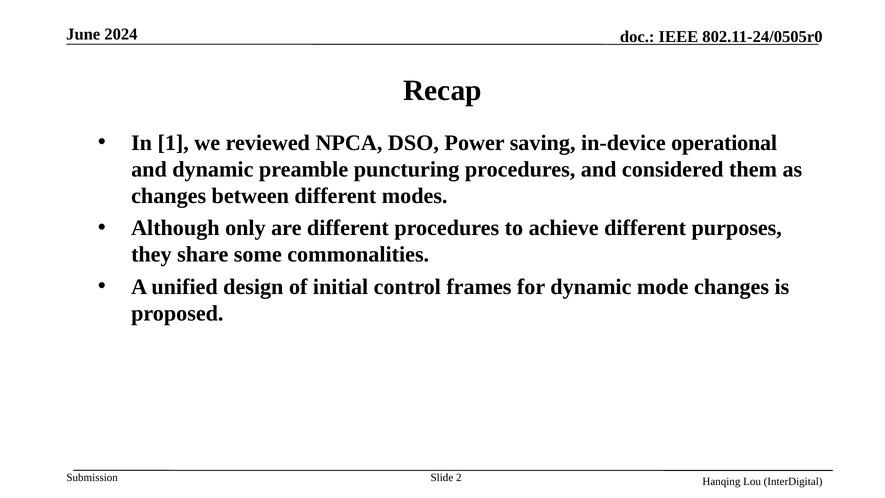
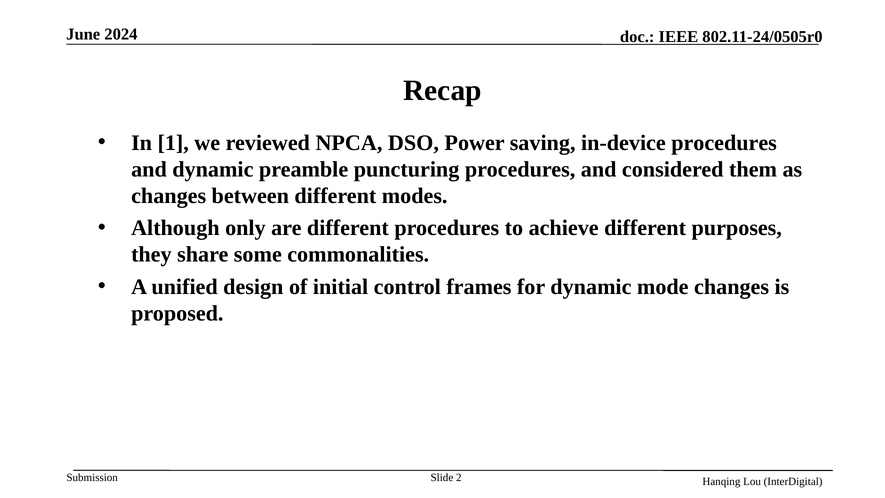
in-device operational: operational -> procedures (724, 143)
